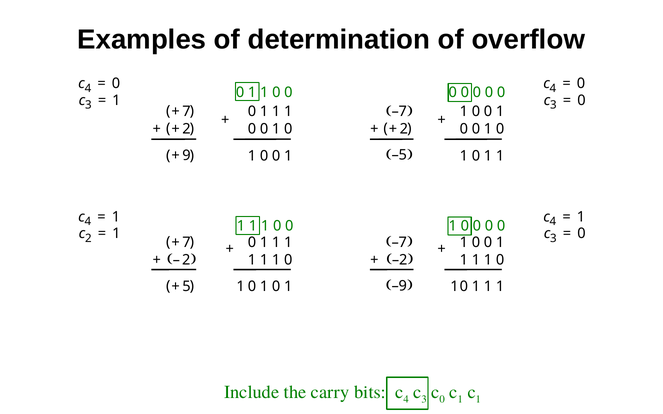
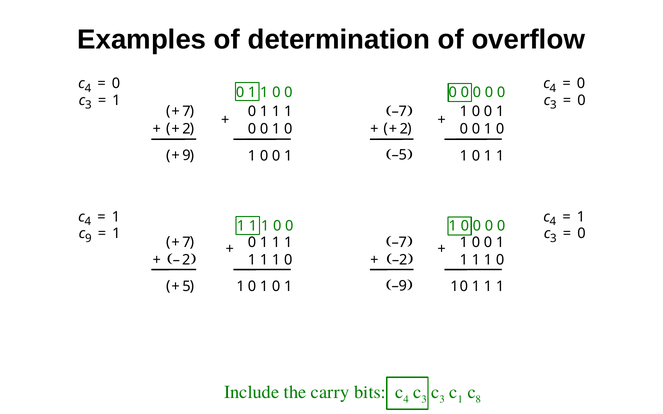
c 2: 2 -> 9 (88, 239)
3 c 0: 0 -> 3 (442, 400)
1 c 1: 1 -> 8 (478, 400)
